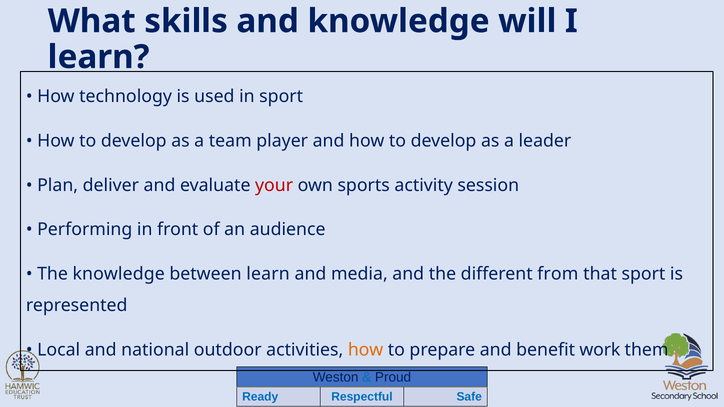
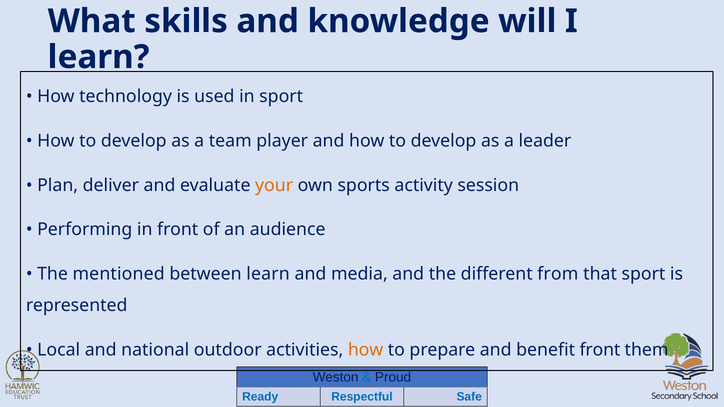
your colour: red -> orange (274, 185)
The knowledge: knowledge -> mentioned (119, 274)
benefit work: work -> front (600, 350)
